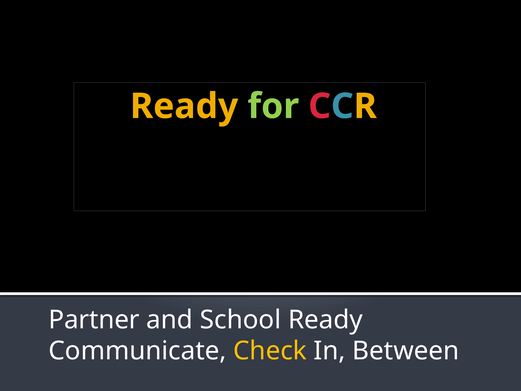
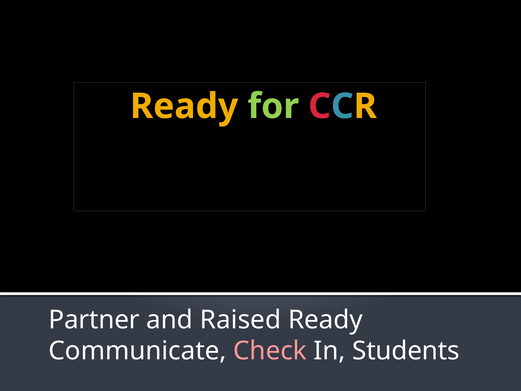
School: School -> Raised (240, 320)
Check colour: yellow -> pink (270, 351)
Between: Between -> Students (406, 351)
